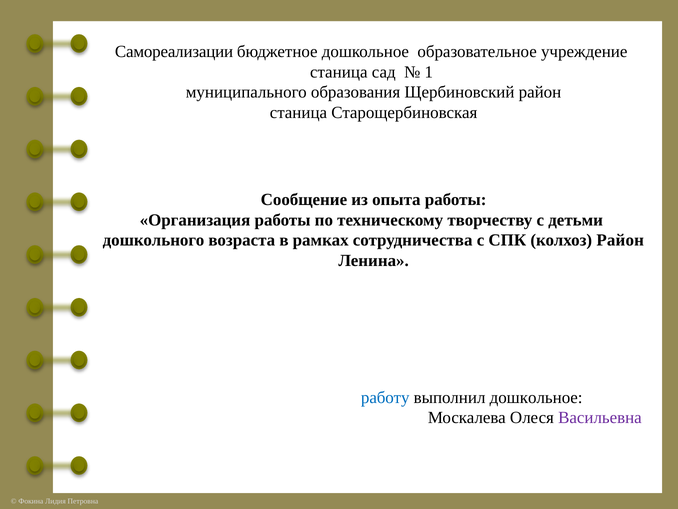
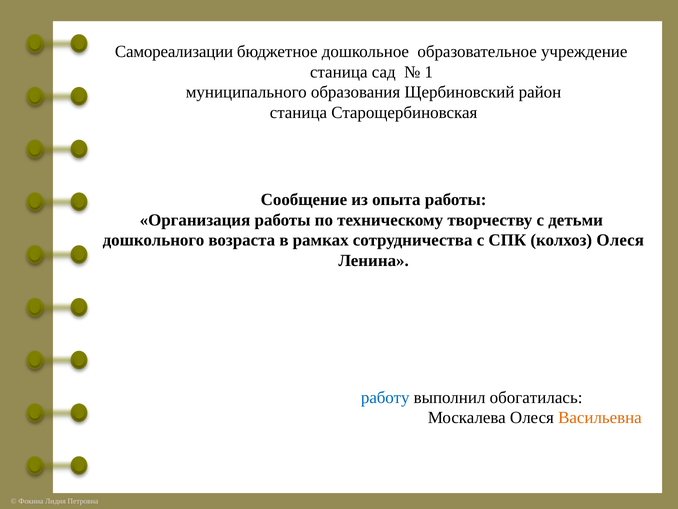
колхоз Район: Район -> Олеся (620, 240)
выполнил дошкольное: дошкольное -> обогатилась (536, 397)
Васильевна colour: purple -> orange (600, 417)
